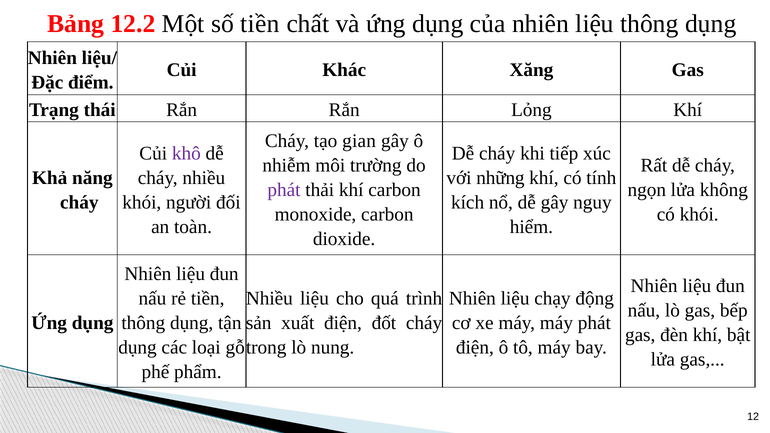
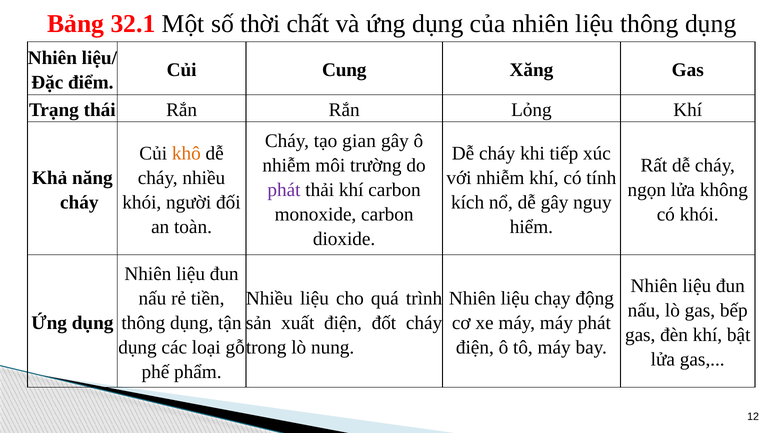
12.2: 12.2 -> 32.1 (133, 24)
số tiền: tiền -> thời (260, 24)
Khác: Khác -> Cung (344, 70)
khô colour: purple -> orange (186, 153)
với những: những -> nhiễm (500, 178)
